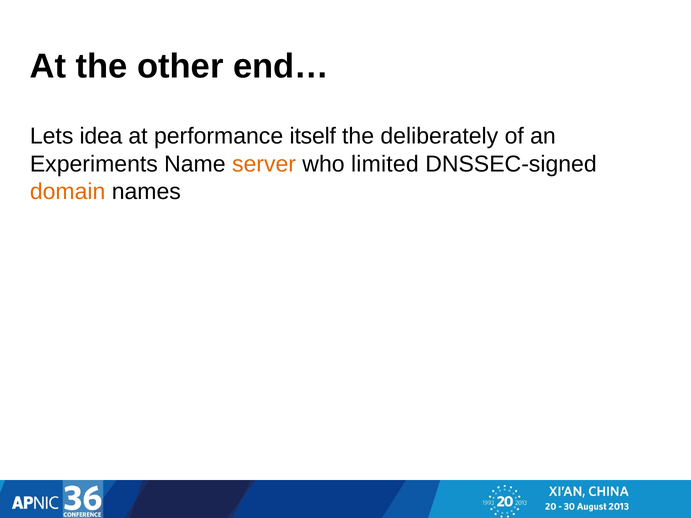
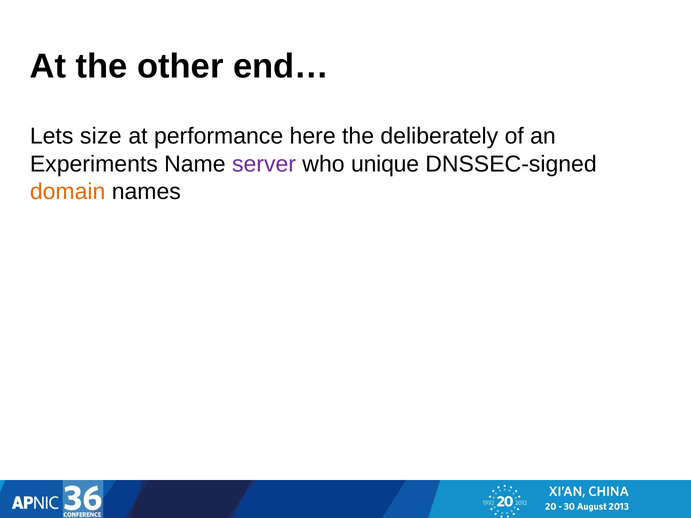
idea: idea -> size (101, 136)
itself: itself -> here (313, 136)
server colour: orange -> purple (264, 164)
limited: limited -> unique (385, 164)
